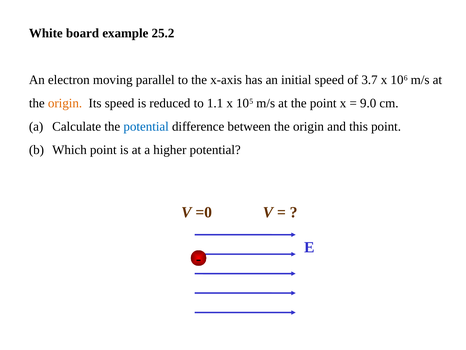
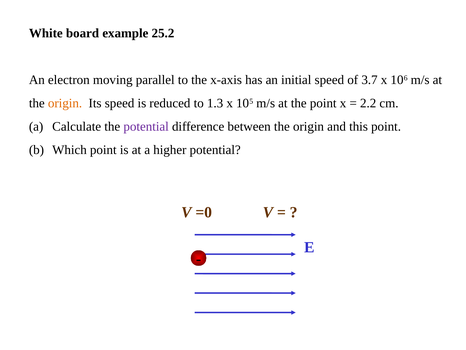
1.1: 1.1 -> 1.3 (215, 103)
9.0: 9.0 -> 2.2 (368, 103)
potential colour: blue -> purple (146, 127)
